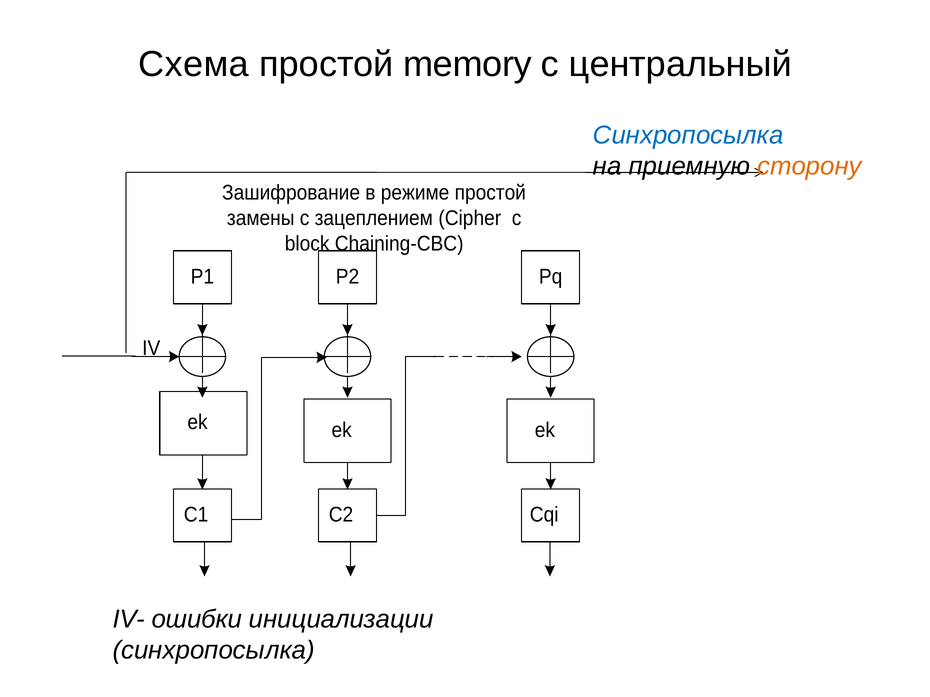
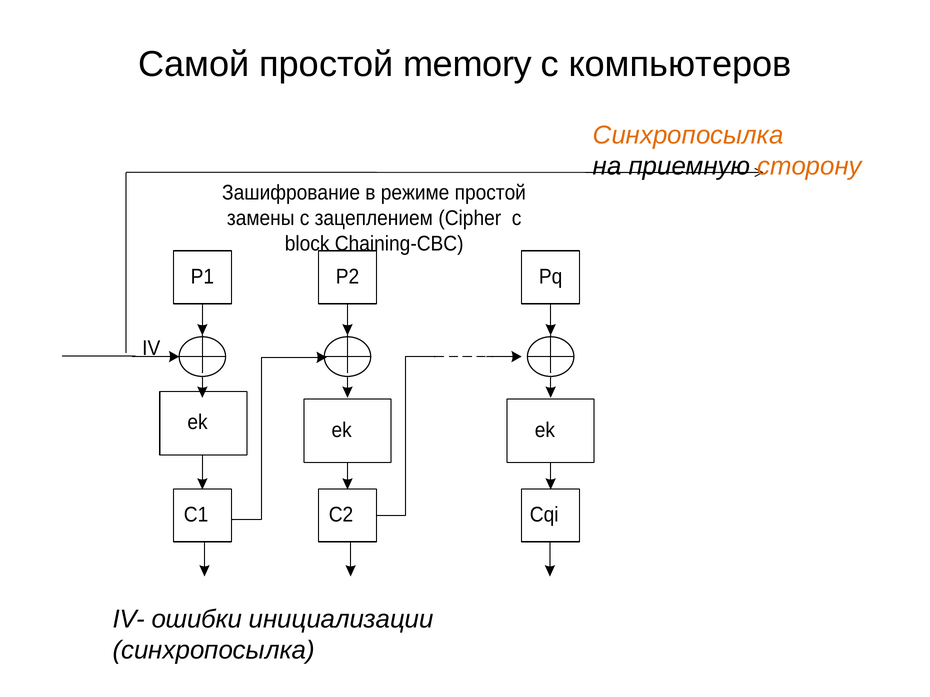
Схема: Схема -> Самой (194, 64)
центральный: центральный -> компьютеров (680, 64)
Синхропосылка colour: blue -> orange (688, 136)
